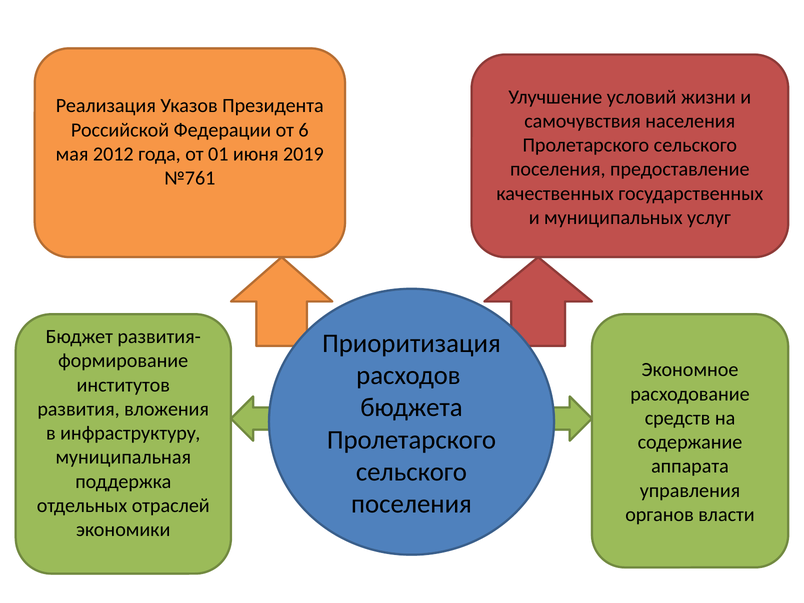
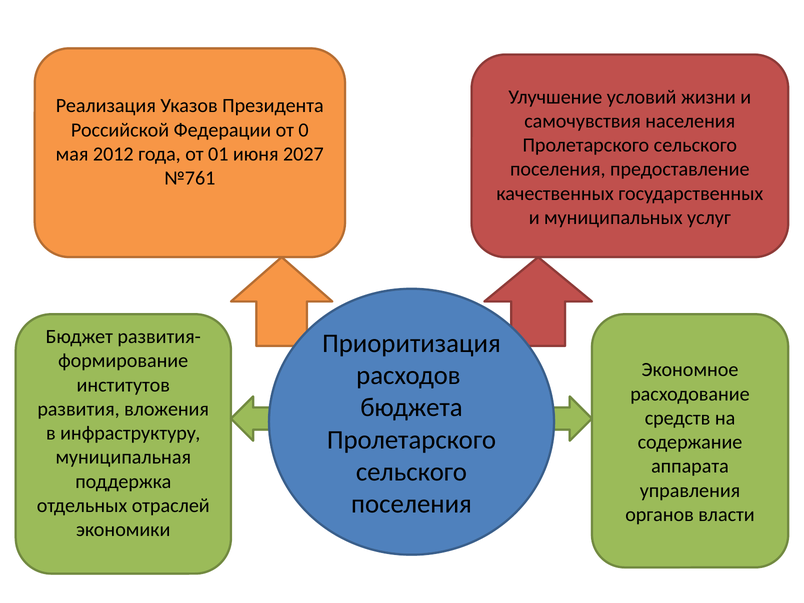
6: 6 -> 0 (304, 130)
2019: 2019 -> 2027 (303, 154)
